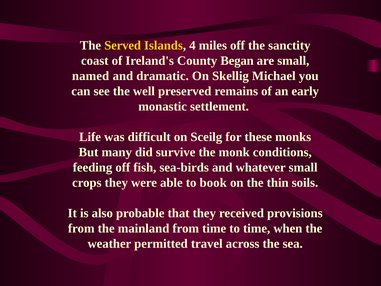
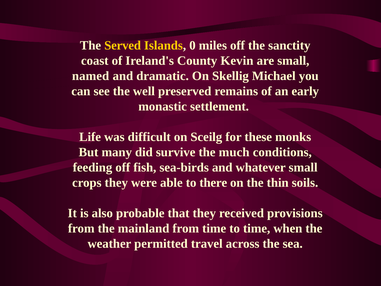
4: 4 -> 0 (192, 45)
Began: Began -> Kevin (237, 61)
monk: monk -> much (234, 152)
book: book -> there (213, 182)
